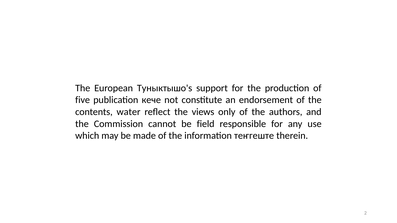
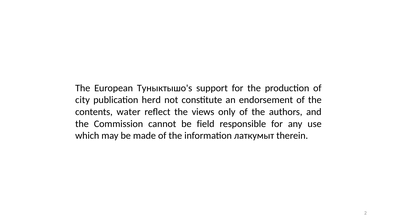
five: five -> city (83, 100)
кече: кече -> herd (151, 100)
теҥгеште: теҥгеште -> латкумыт (254, 136)
